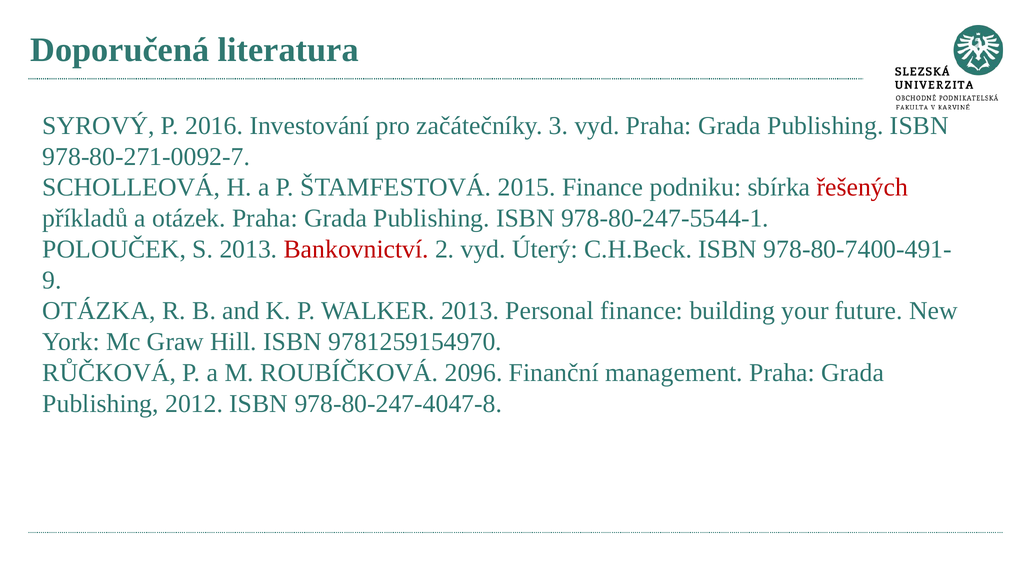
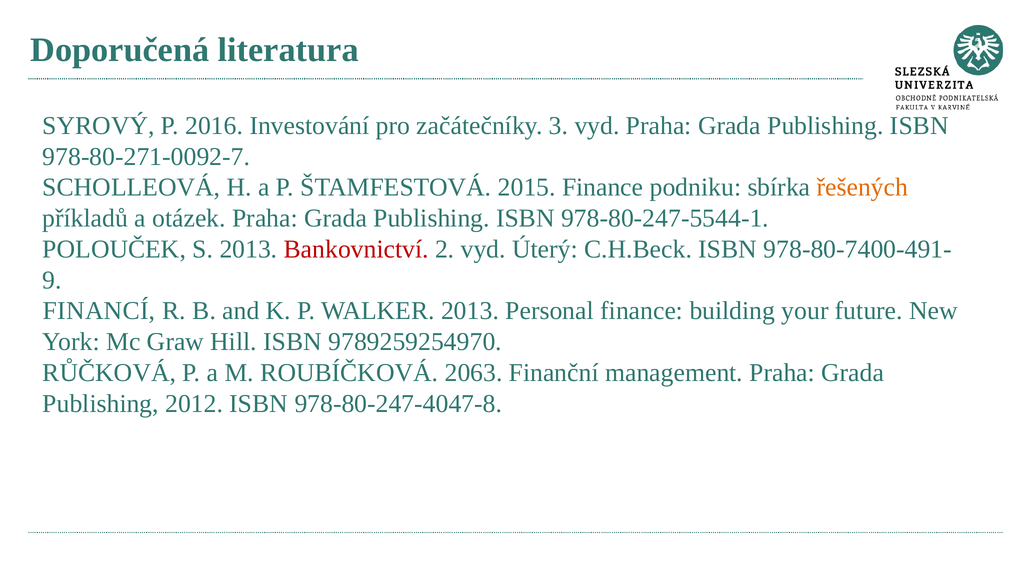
řešených colour: red -> orange (862, 187)
OTÁZKA: OTÁZKA -> FINANCÍ (99, 311)
9781259154970: 9781259154970 -> 9789259254970 (415, 342)
2096: 2096 -> 2063 (474, 373)
